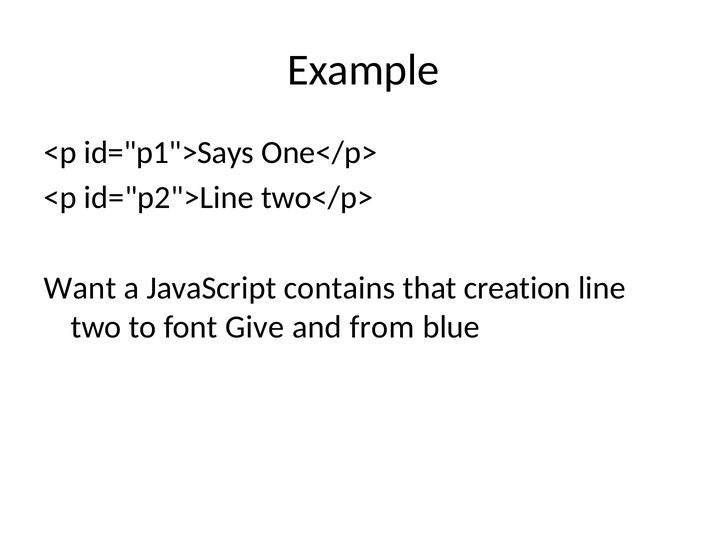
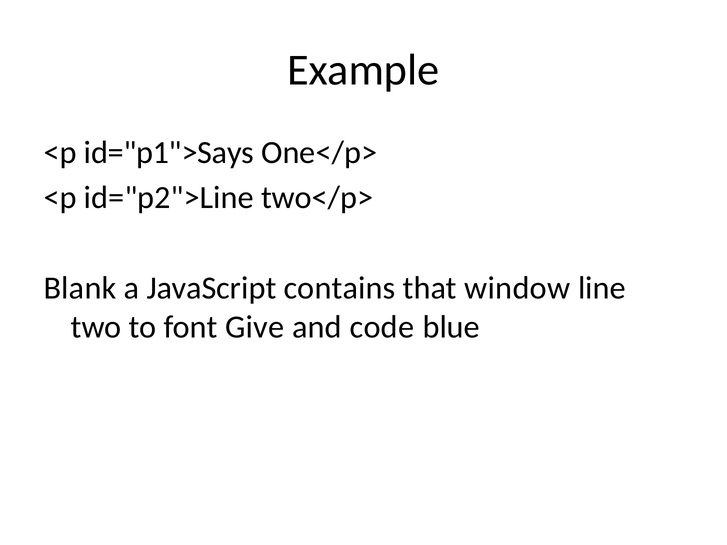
Want: Want -> Blank (80, 288)
creation: creation -> window (517, 288)
from: from -> code (382, 327)
